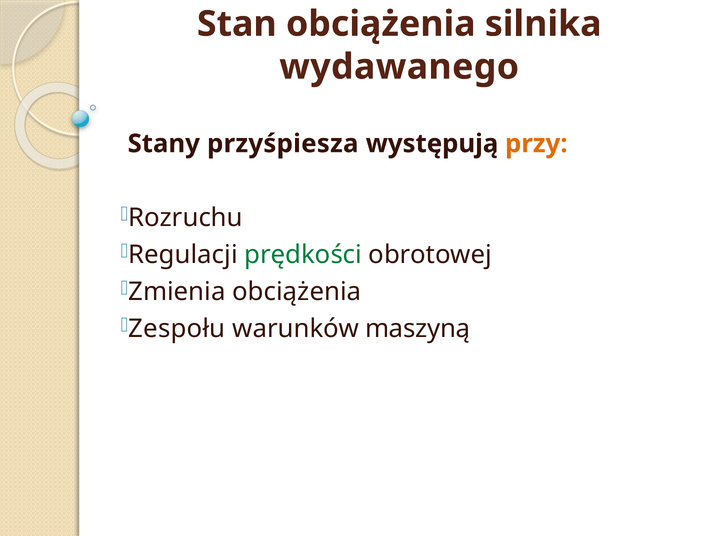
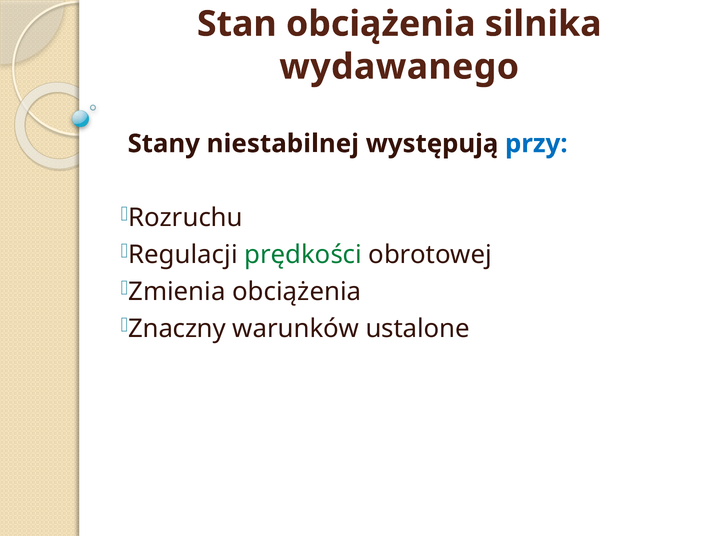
przyśpiesza: przyśpiesza -> niestabilnej (283, 144)
przy colour: orange -> blue (536, 144)
Zespołu: Zespołu -> Znaczny (177, 329)
maszyną: maszyną -> ustalone (418, 329)
